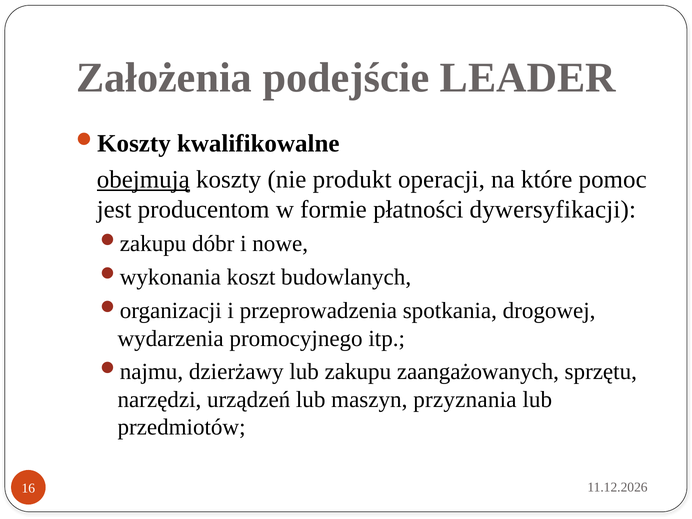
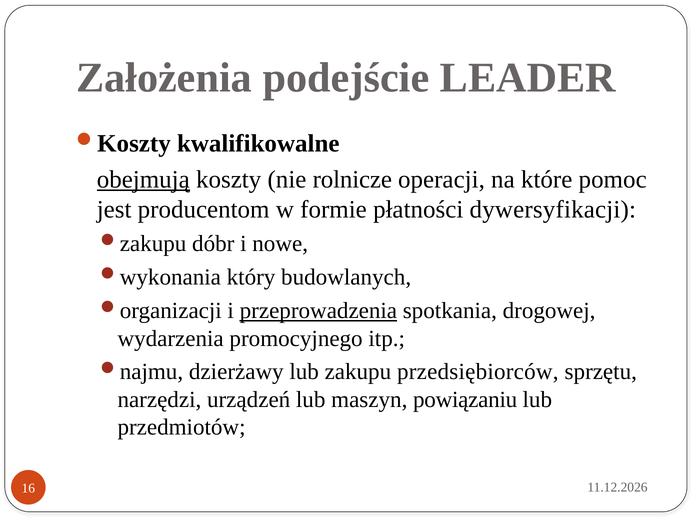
produkt: produkt -> rolnicze (352, 179)
koszt: koszt -> który (251, 277)
przeprowadzenia underline: none -> present (318, 311)
zaangażowanych: zaangażowanych -> przedsiębiorców (478, 372)
przyznania: przyznania -> powiązaniu (465, 400)
